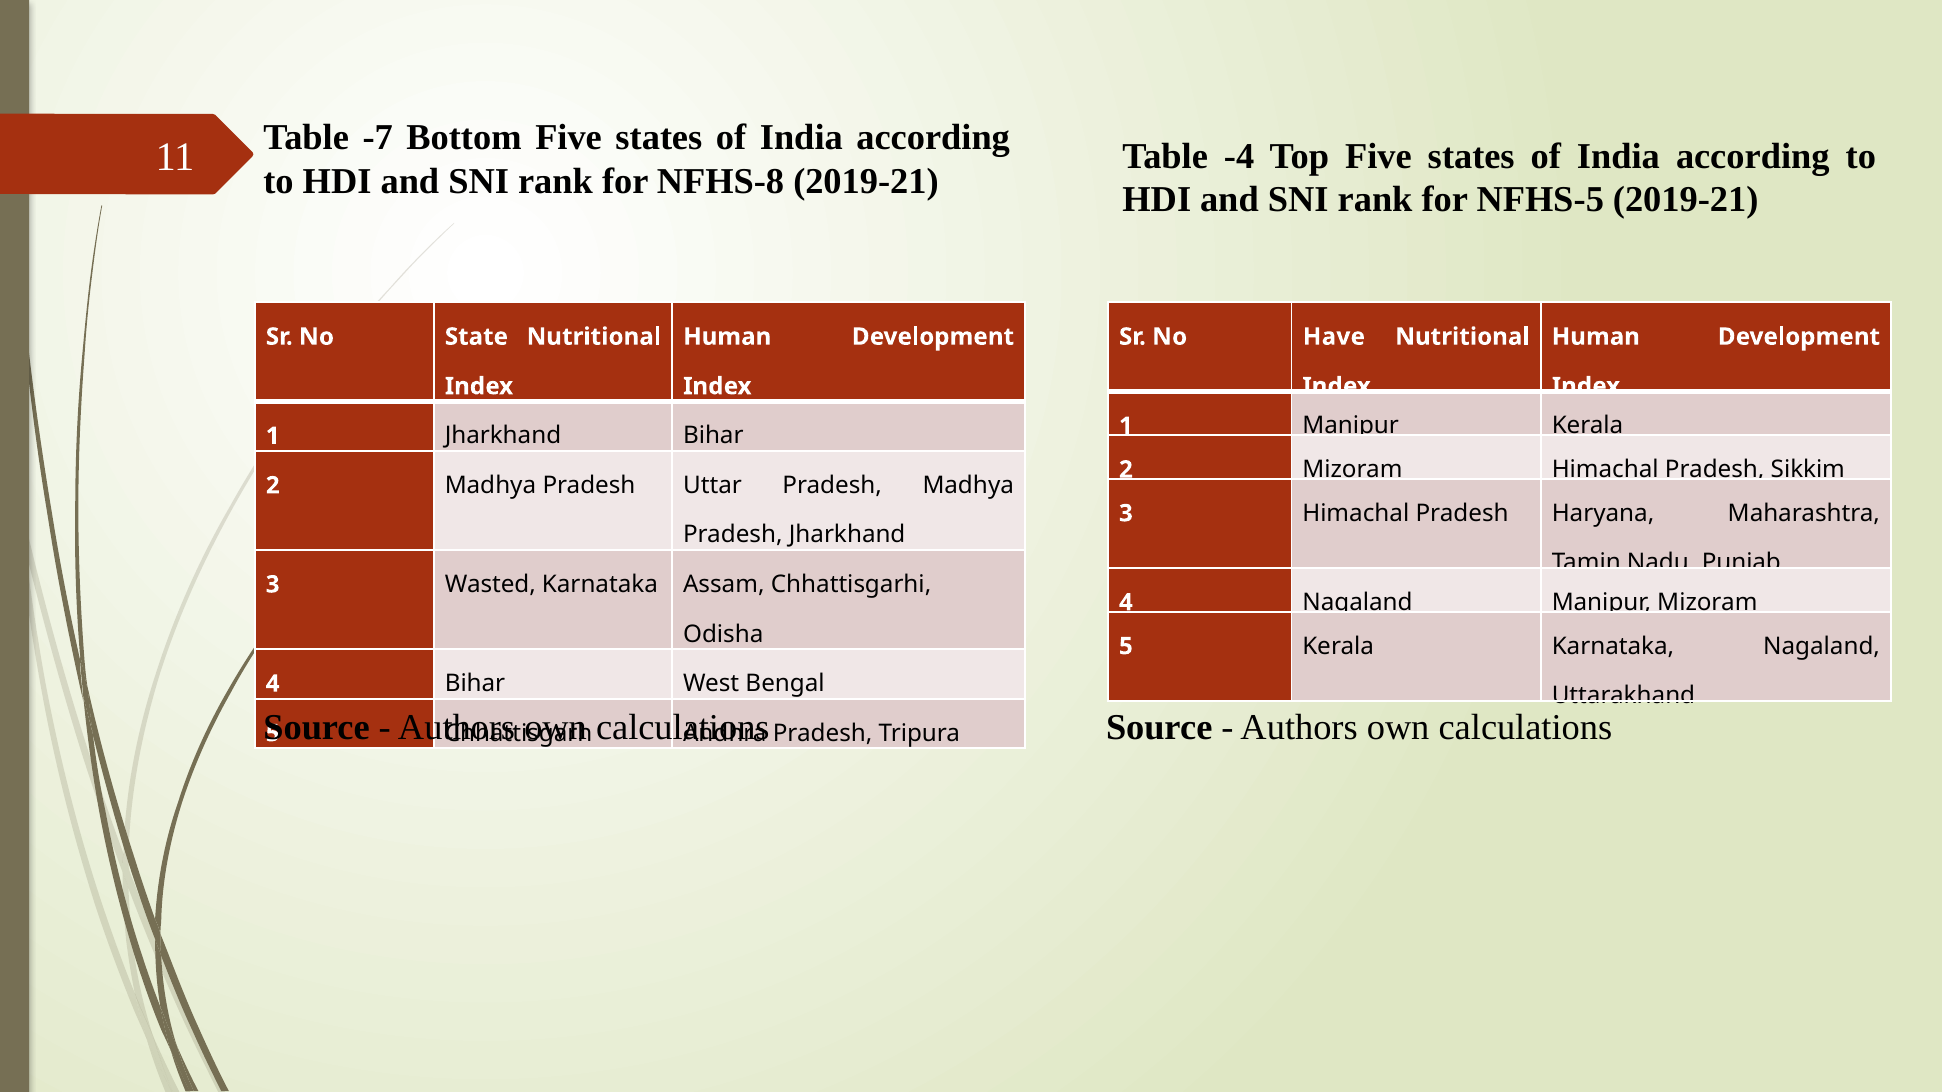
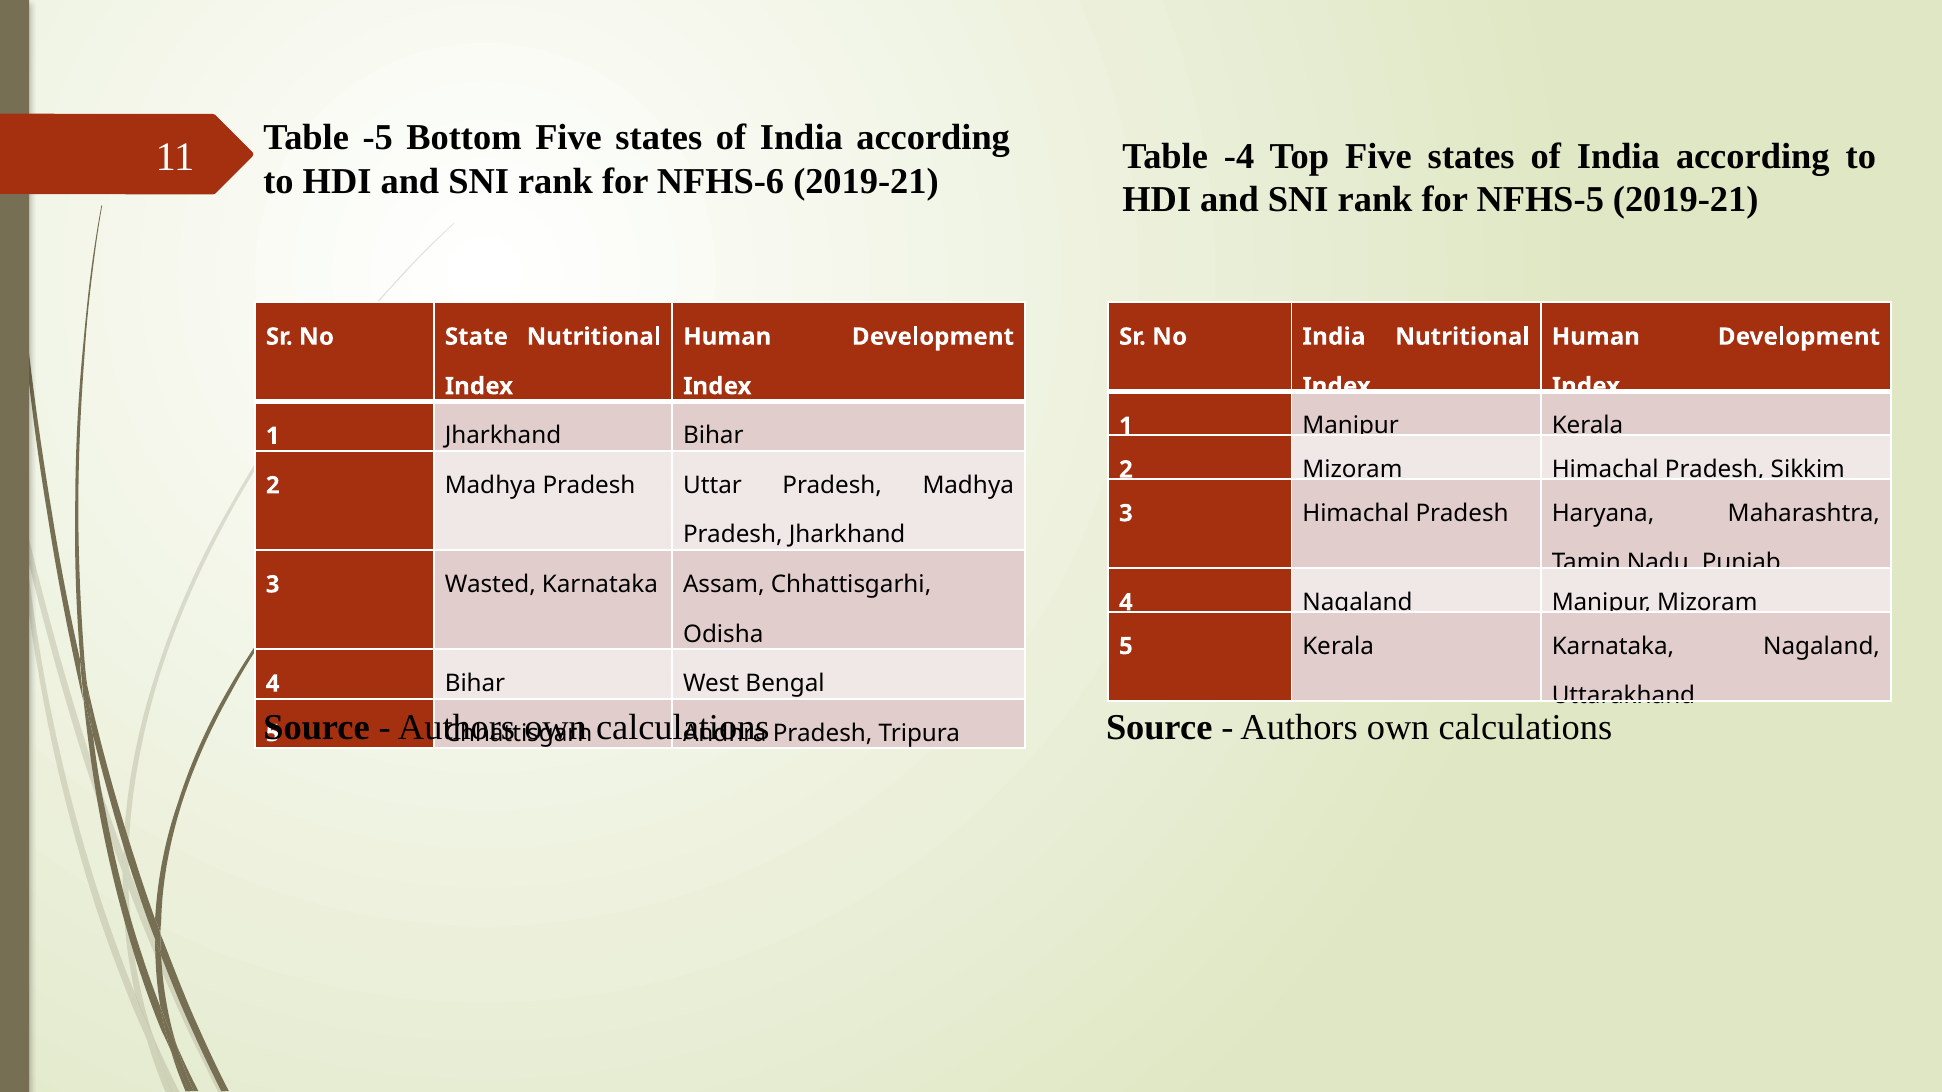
-7: -7 -> -5 (378, 138)
NFHS-8: NFHS-8 -> NFHS-6 (721, 182)
No Have: Have -> India (1334, 337)
